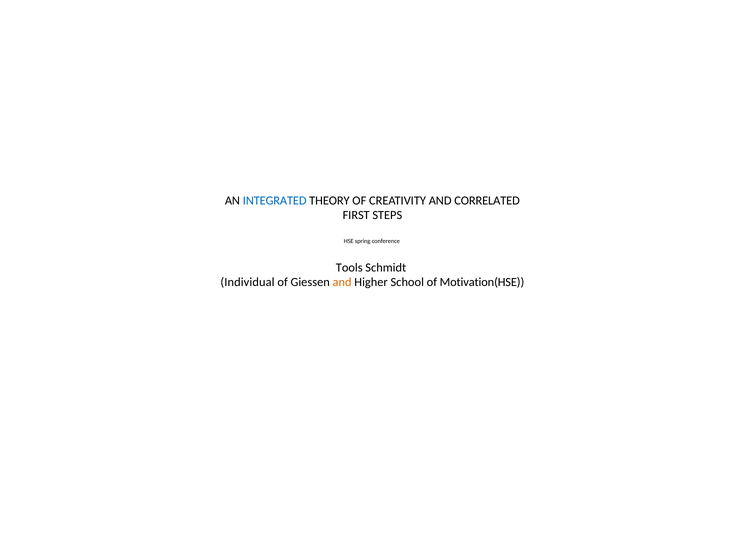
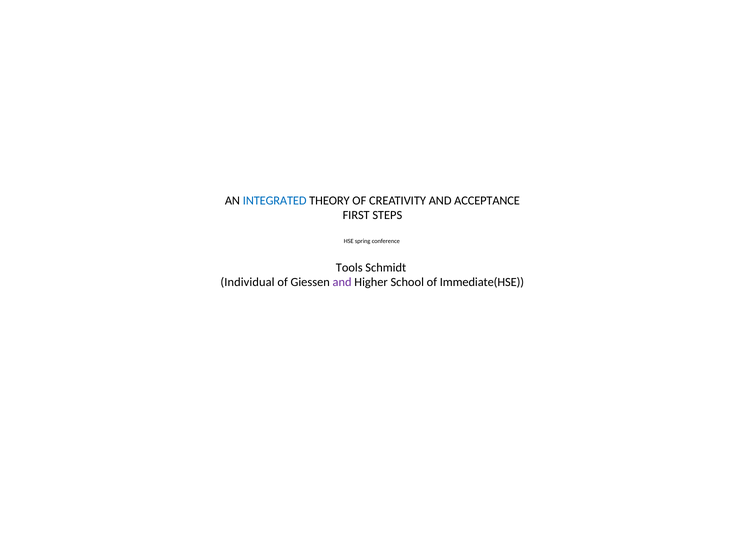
CORRELATED: CORRELATED -> ACCEPTANCE (487, 201)
and colour: orange -> purple (342, 283)
Motivation(HSE: Motivation(HSE -> Immediate(HSE (482, 283)
